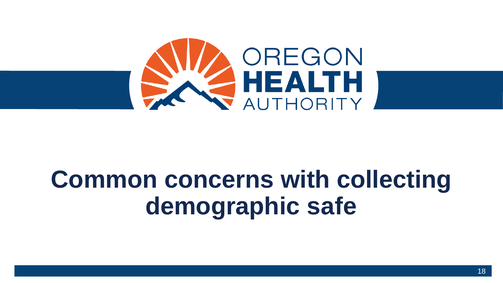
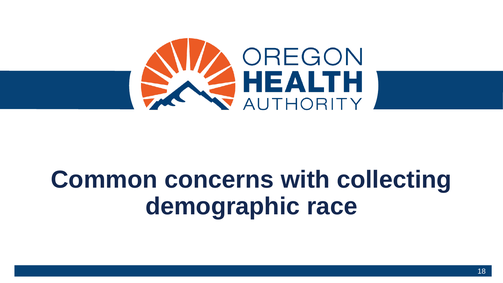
safe: safe -> race (332, 206)
